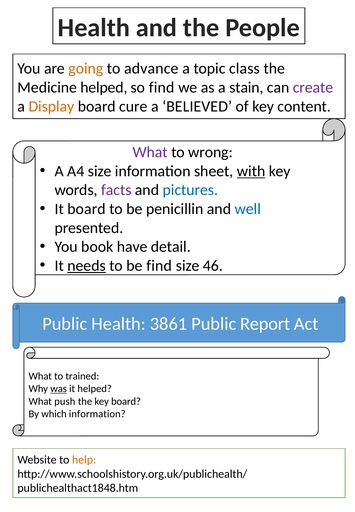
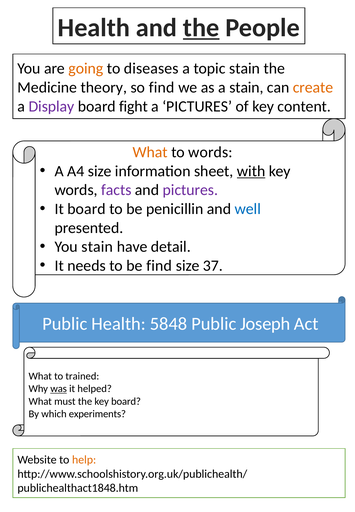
the underline: none -> present (201, 28)
advance: advance -> diseases (151, 69)
topic class: class -> stain (245, 69)
Medicine helped: helped -> theory (104, 88)
create colour: purple -> orange (313, 88)
Display colour: orange -> purple (51, 106)
cure: cure -> fight (133, 106)
a BELIEVED: BELIEVED -> PICTURES (197, 106)
What colour: purple -> orange (150, 152)
to wrong: wrong -> words (210, 152)
pictures colour: blue -> purple (190, 190)
You book: book -> stain (97, 247)
needs underline: present -> none (87, 266)
46: 46 -> 37 (213, 266)
3861: 3861 -> 5848 (169, 324)
Report: Report -> Joseph (265, 324)
push: push -> must (65, 402)
which information: information -> experiments (97, 415)
